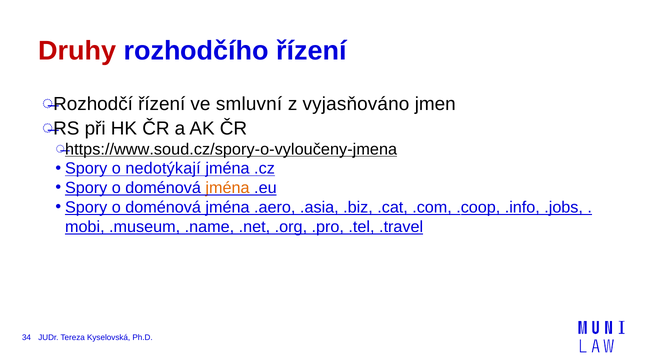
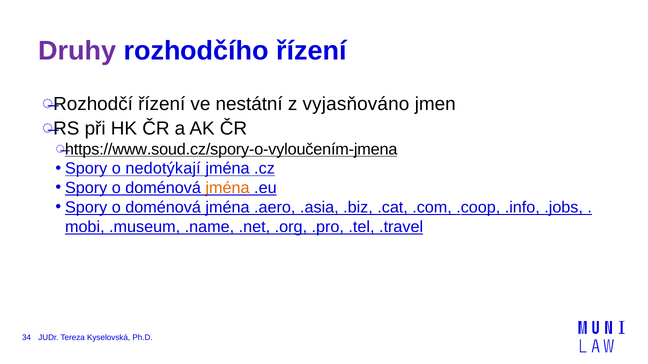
Druhy colour: red -> purple (77, 51)
smluvní: smluvní -> nestátní (249, 104)
https://www.soud.cz/spory-o-vyloučeny-jmena: https://www.soud.cz/spory-o-vyloučeny-jmena -> https://www.soud.cz/spory-o-vyloučením-jmena (231, 149)
